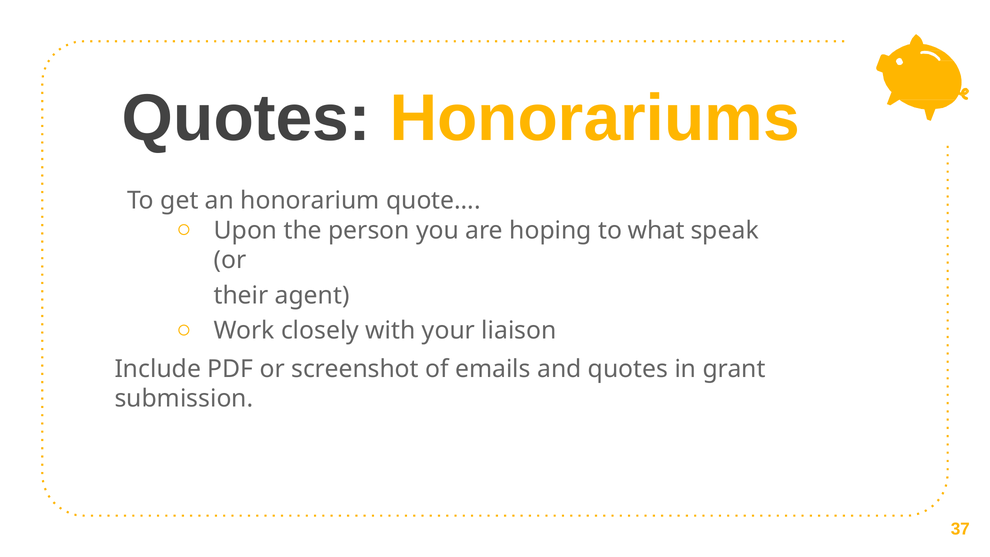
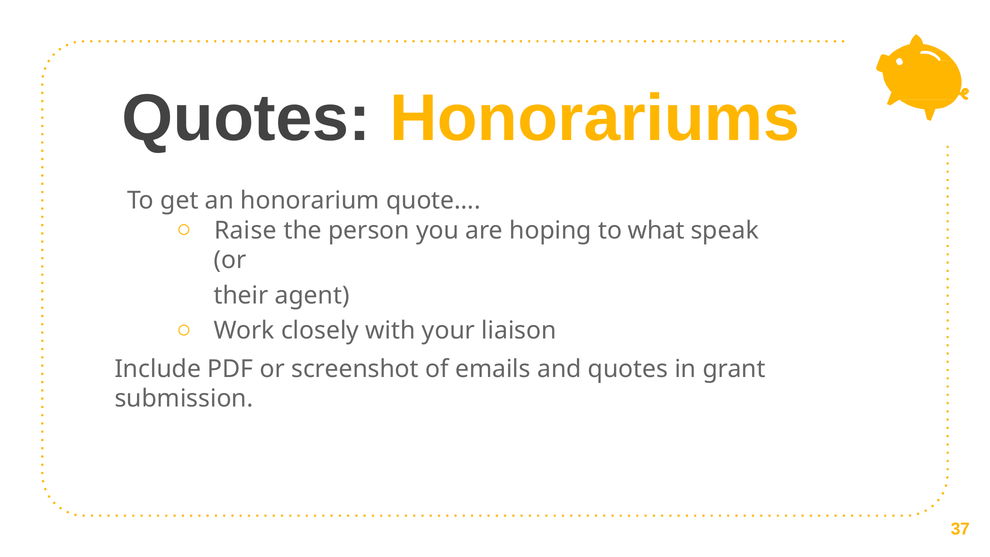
Upon: Upon -> Raise (245, 231)
